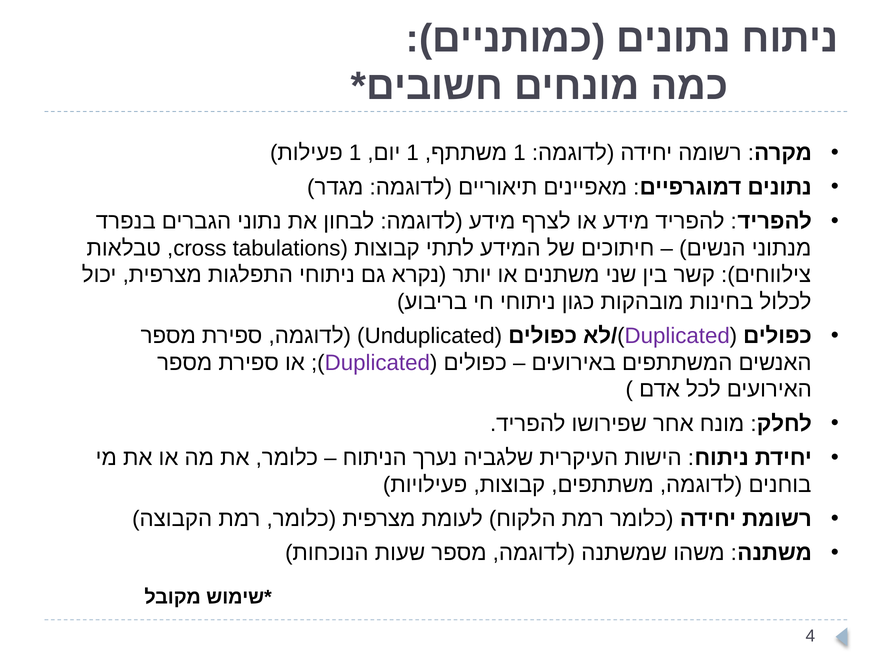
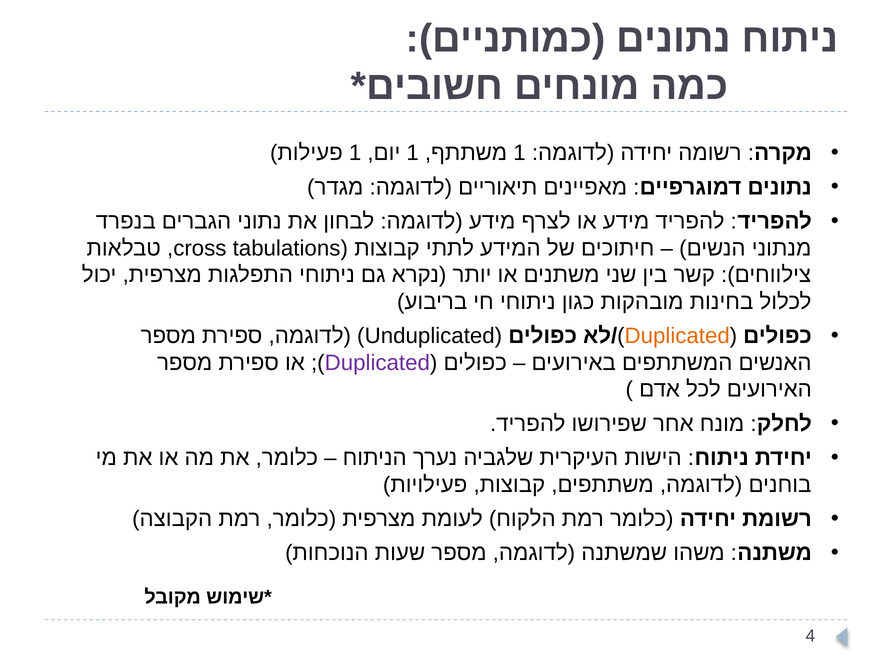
Duplicated colour: purple -> orange (677, 336)
